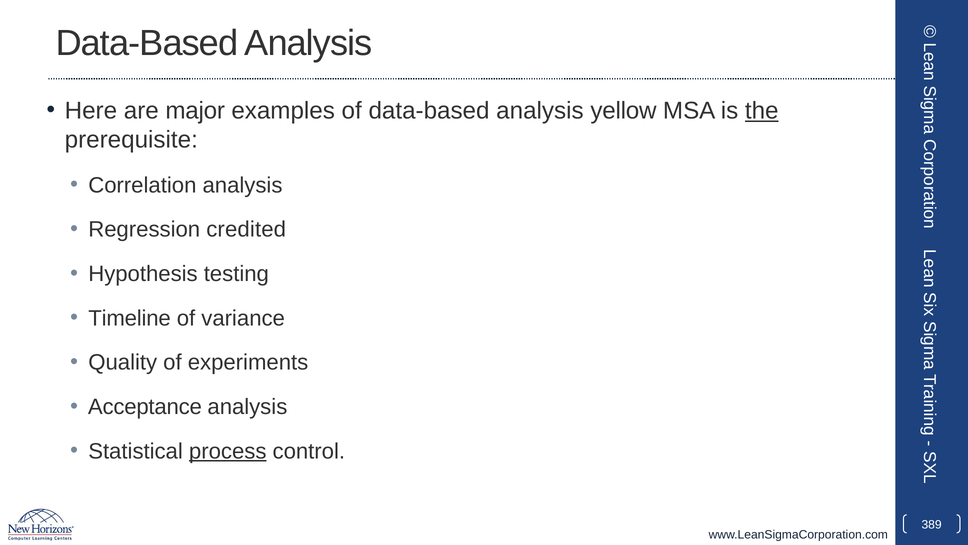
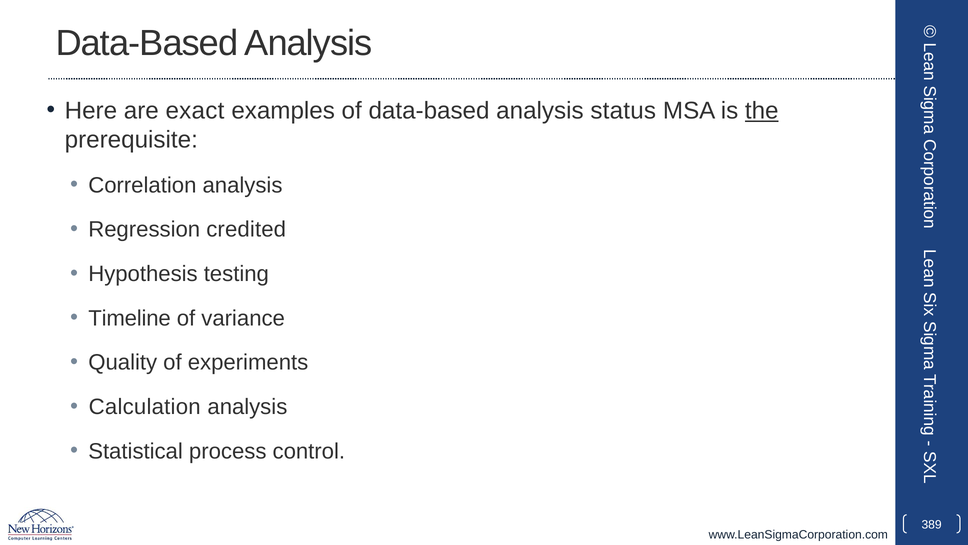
major: major -> exact (195, 111)
yellow: yellow -> status (623, 111)
Acceptance: Acceptance -> Calculation (145, 407)
process underline: present -> none (228, 451)
